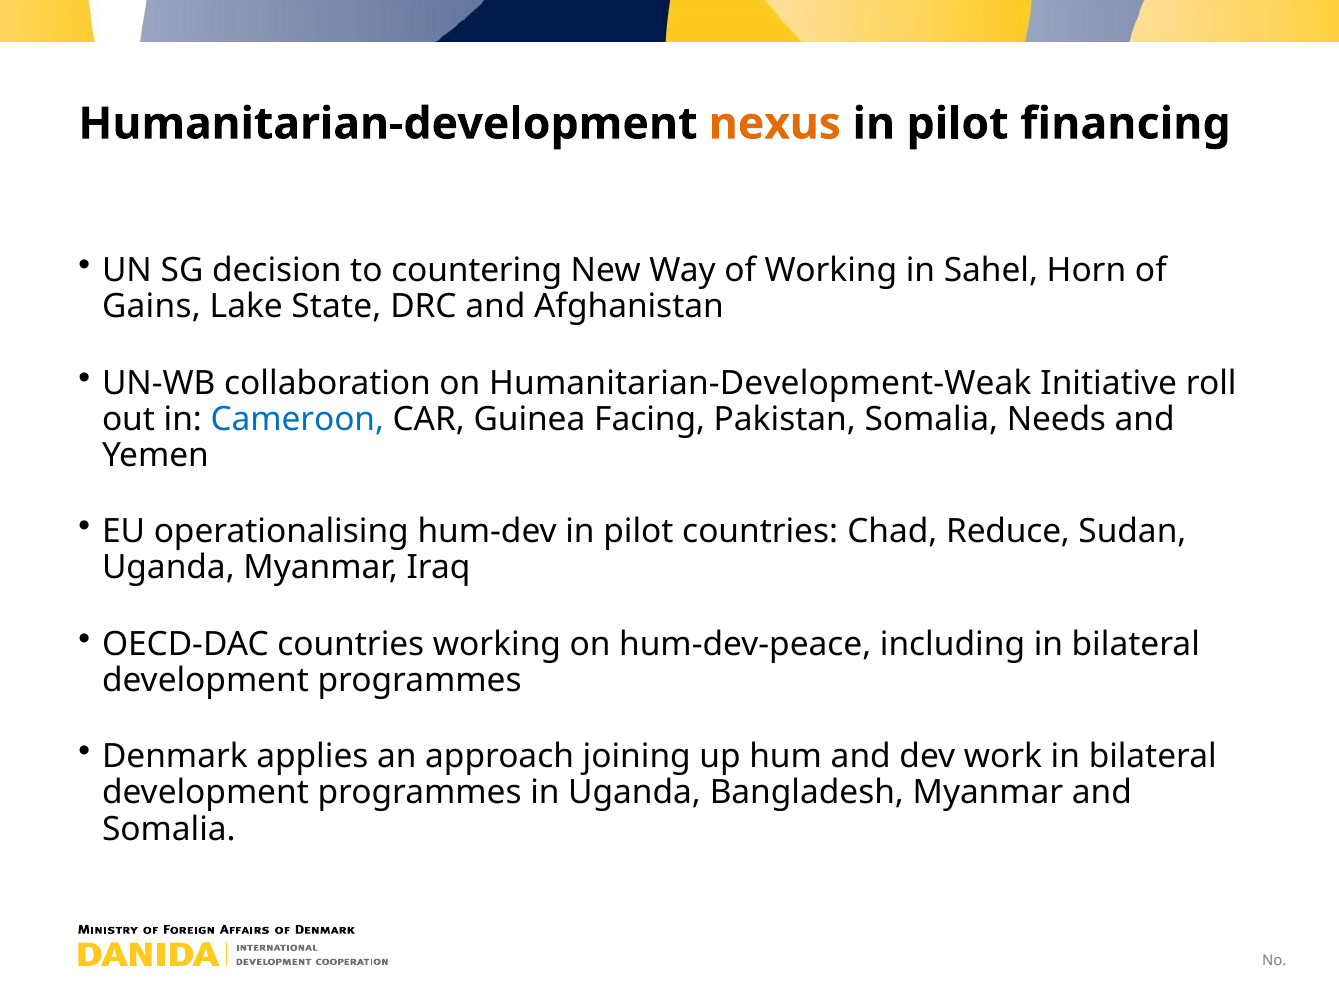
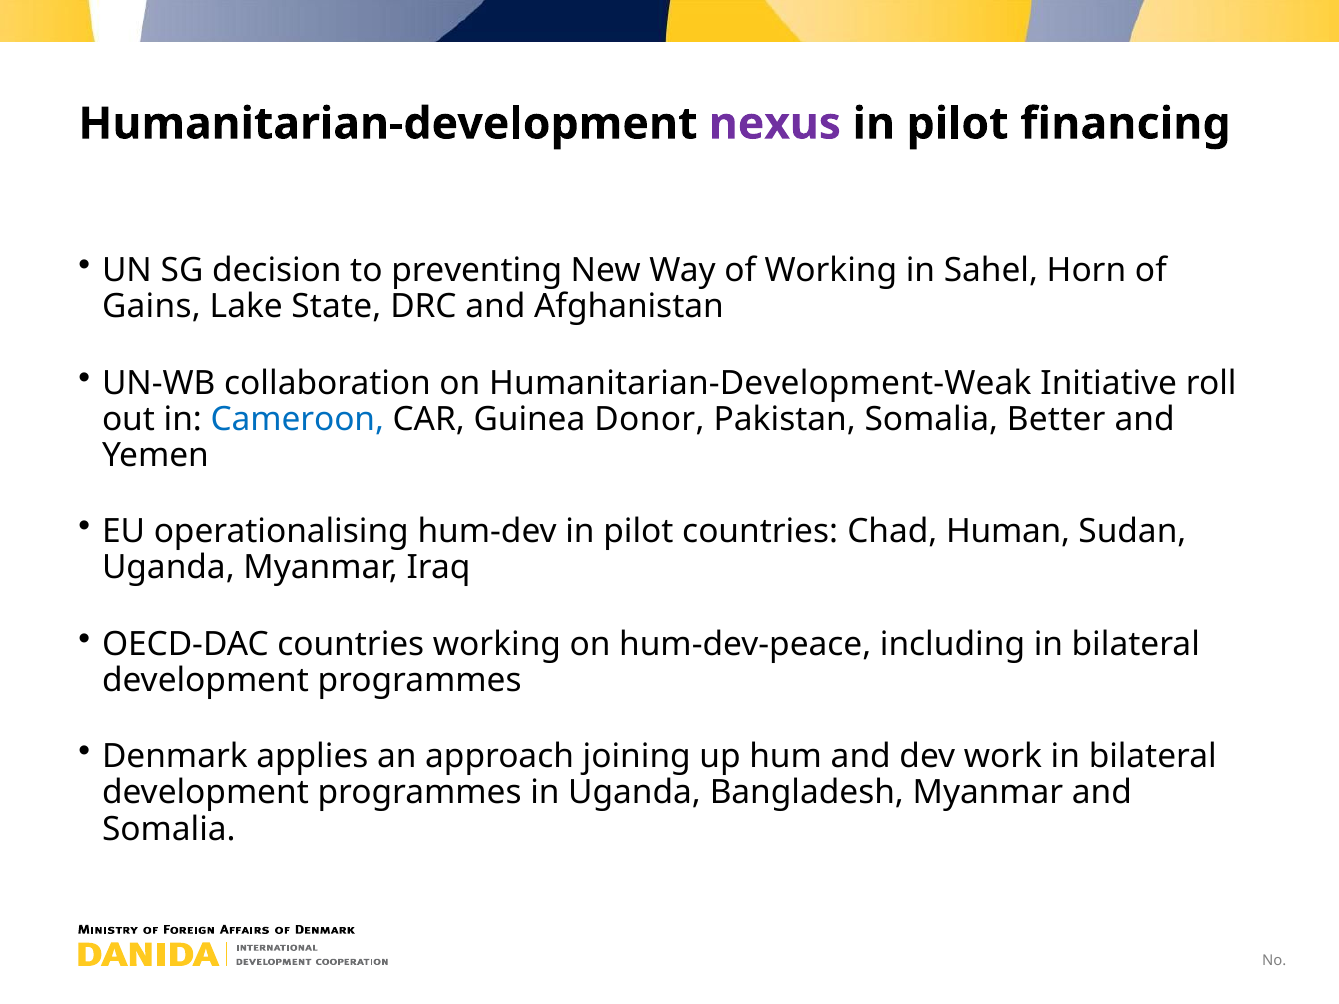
nexus colour: orange -> purple (775, 124)
countering: countering -> preventing (477, 271)
Facing: Facing -> Donor (649, 419)
Needs: Needs -> Better (1056, 419)
Reduce: Reduce -> Human (1008, 532)
